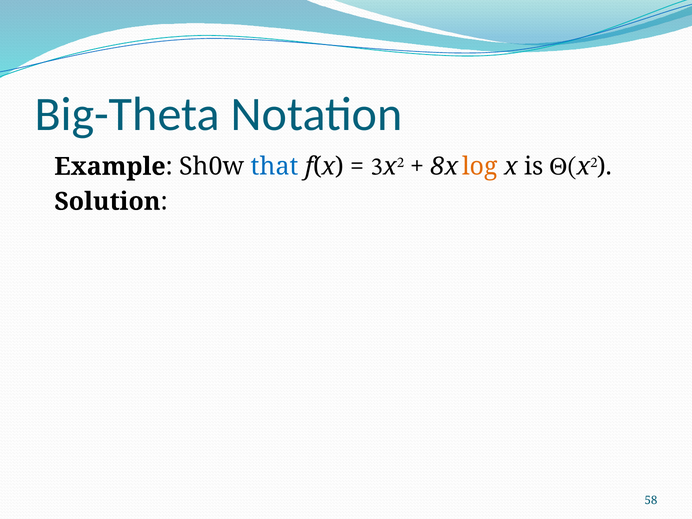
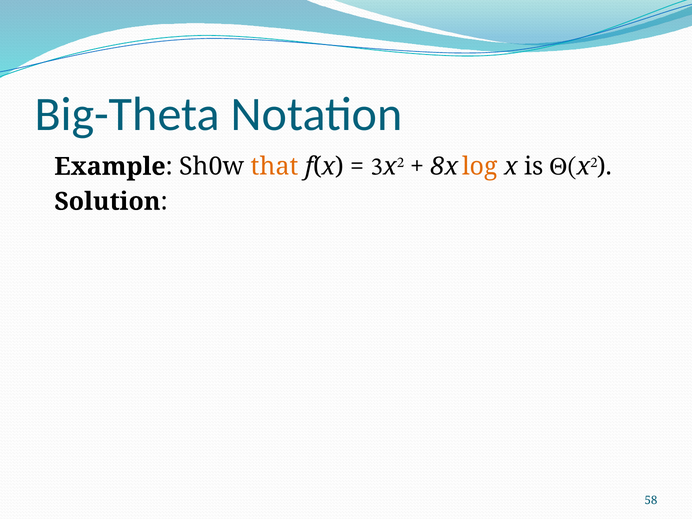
that colour: blue -> orange (275, 167)
